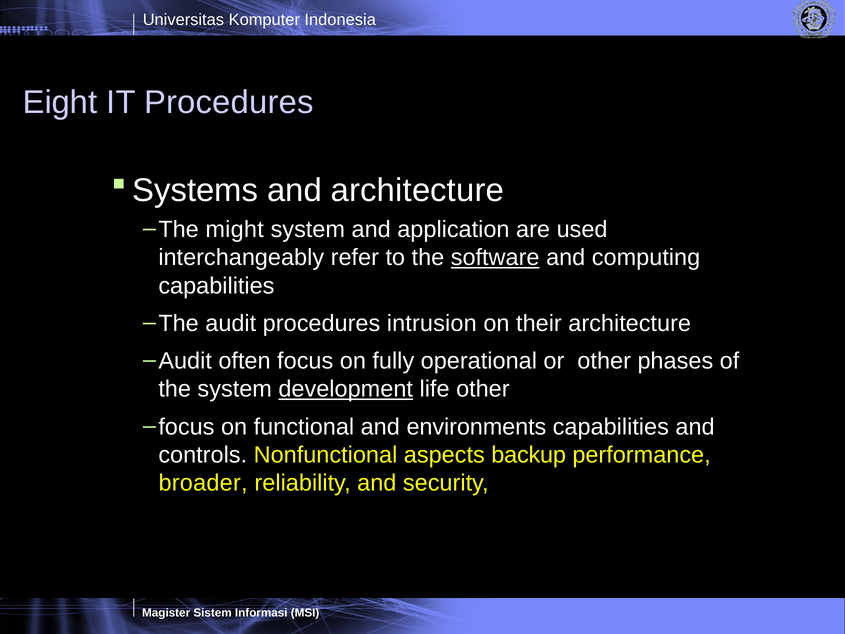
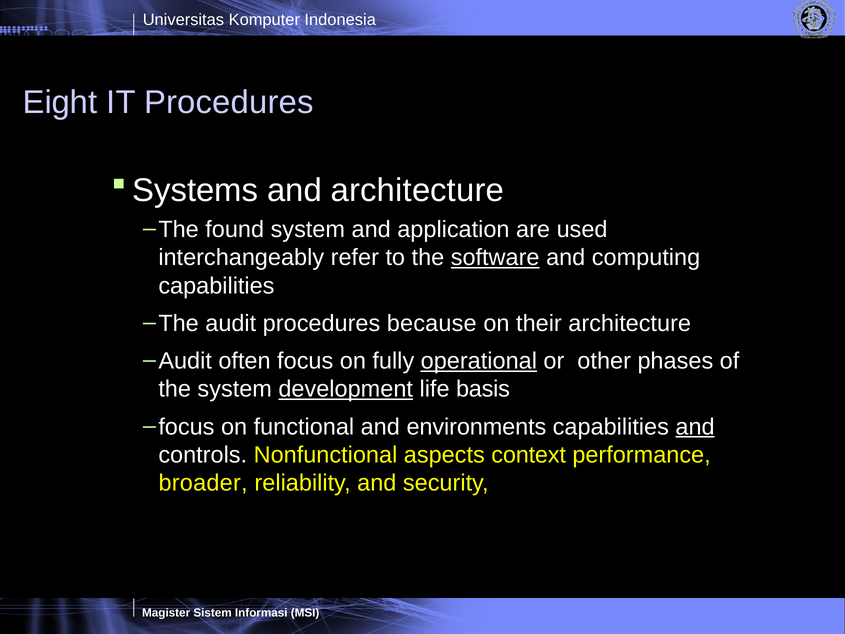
might: might -> found (235, 229)
intrusion: intrusion -> because (432, 323)
operational underline: none -> present (479, 361)
life other: other -> basis (483, 389)
and underline: none -> present (695, 427)
backup: backup -> context (529, 455)
